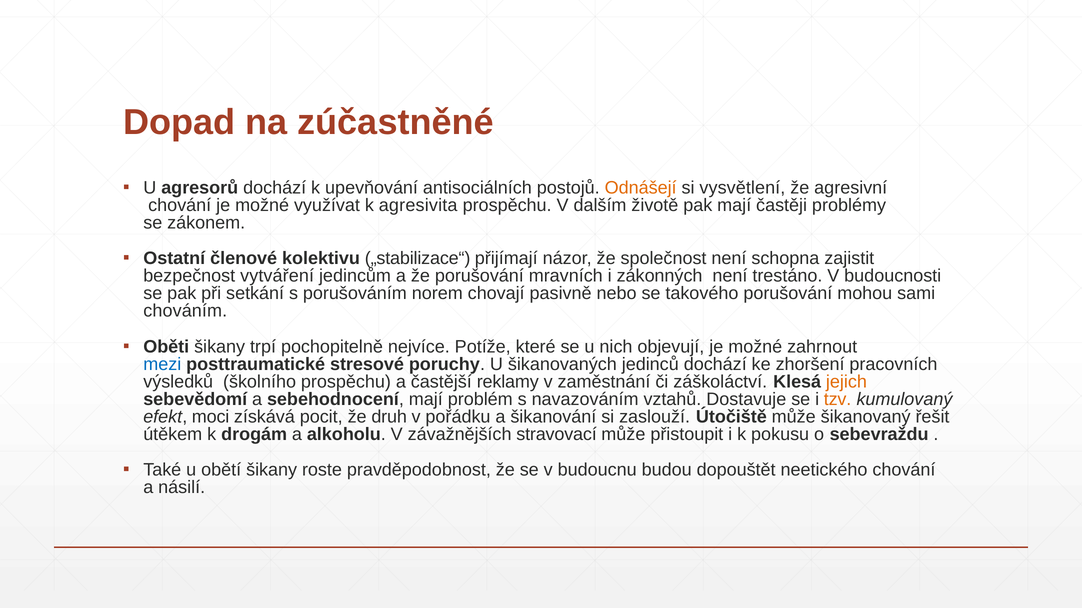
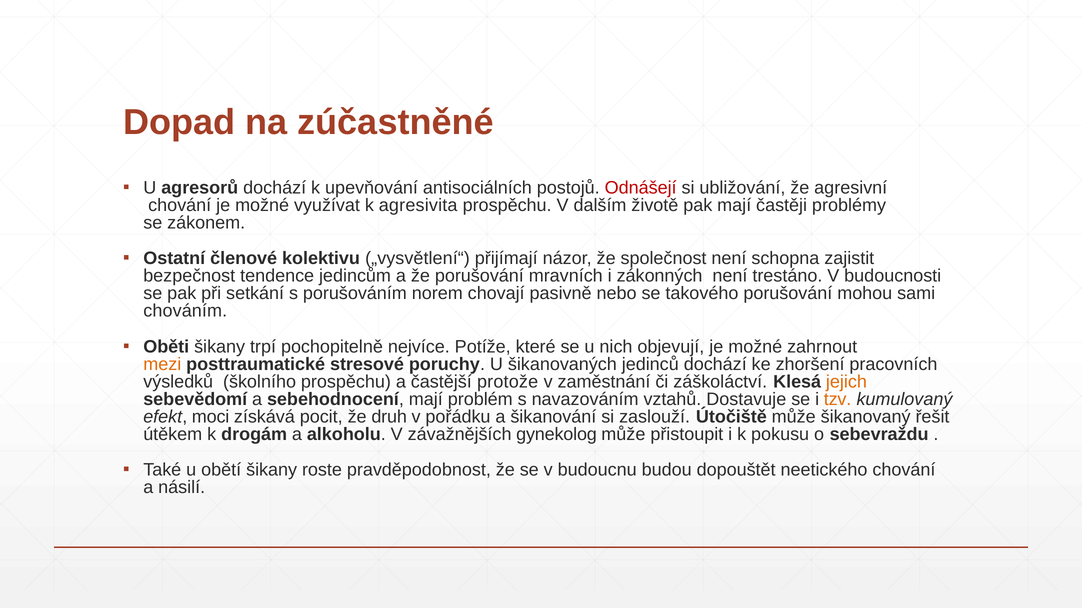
Odnášejí colour: orange -> red (641, 188)
vysvětlení: vysvětlení -> ubližování (742, 188)
„stabilizace“: „stabilizace“ -> „vysvětlení“ (418, 259)
vytváření: vytváření -> tendence (277, 276)
mezi colour: blue -> orange (162, 364)
reklamy: reklamy -> protože (508, 382)
stravovací: stravovací -> gynekolog (557, 435)
